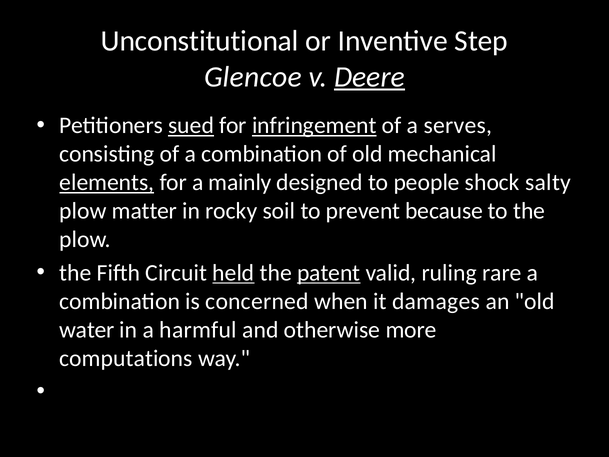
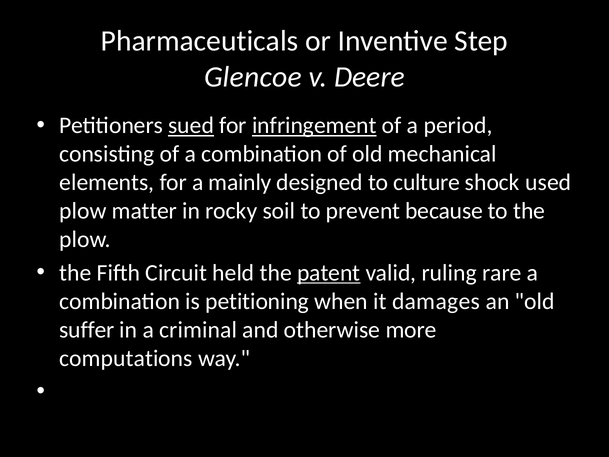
Unconstitutional: Unconstitutional -> Pharmaceuticals (200, 41)
Deere underline: present -> none (369, 77)
serves: serves -> period (458, 125)
elements underline: present -> none (107, 182)
people: people -> culture (427, 182)
salty: salty -> used (548, 182)
held underline: present -> none (233, 273)
concerned: concerned -> petitioning (257, 301)
water: water -> suffer (87, 330)
harmful: harmful -> criminal (198, 330)
